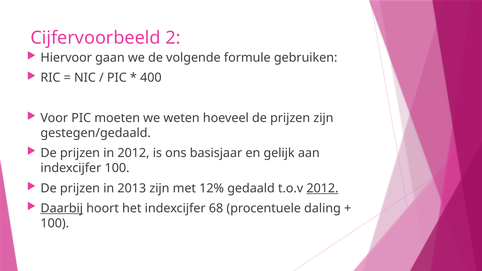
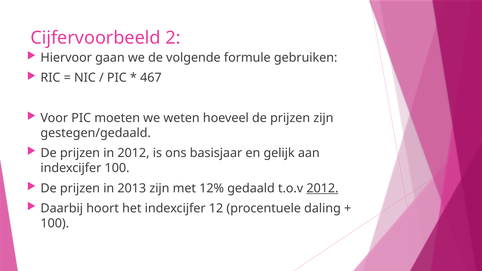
400: 400 -> 467 (151, 78)
Daarbij underline: present -> none (62, 208)
68: 68 -> 12 (216, 208)
